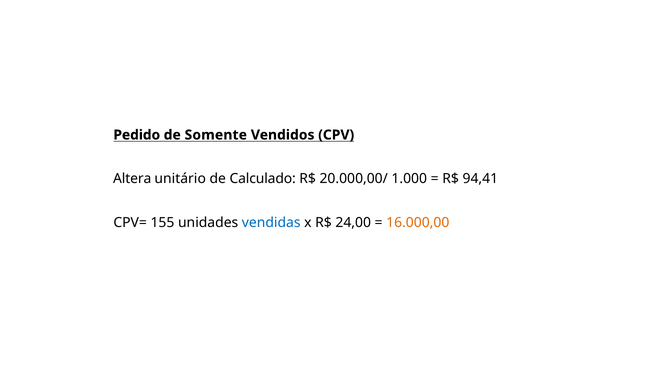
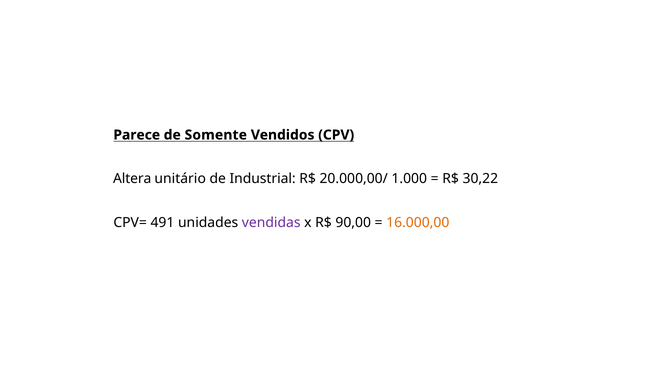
Pedido: Pedido -> Parece (137, 135)
Calculado: Calculado -> Industrial (263, 179)
94,41: 94,41 -> 30,22 (480, 179)
155: 155 -> 491 (162, 223)
vendidas colour: blue -> purple (271, 223)
24,00: 24,00 -> 90,00 (353, 223)
